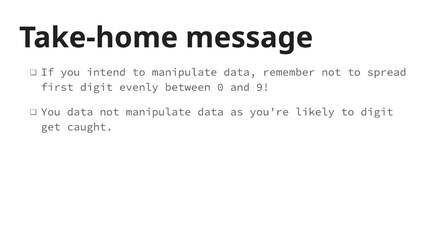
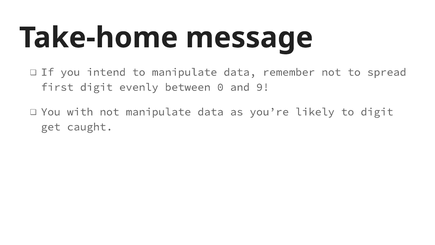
You data: data -> with (80, 112)
